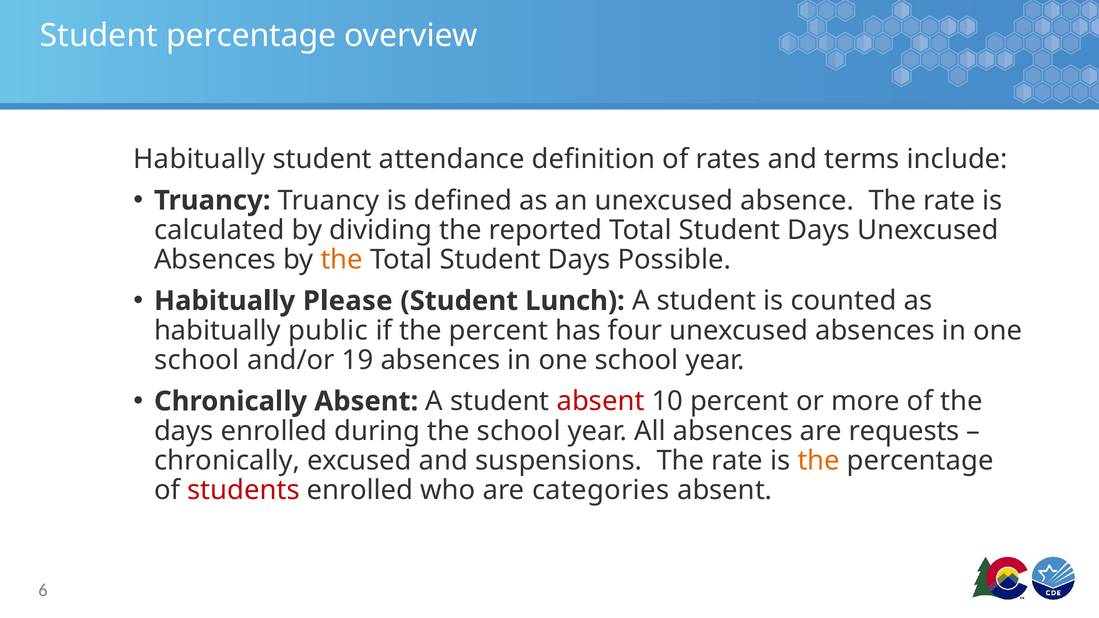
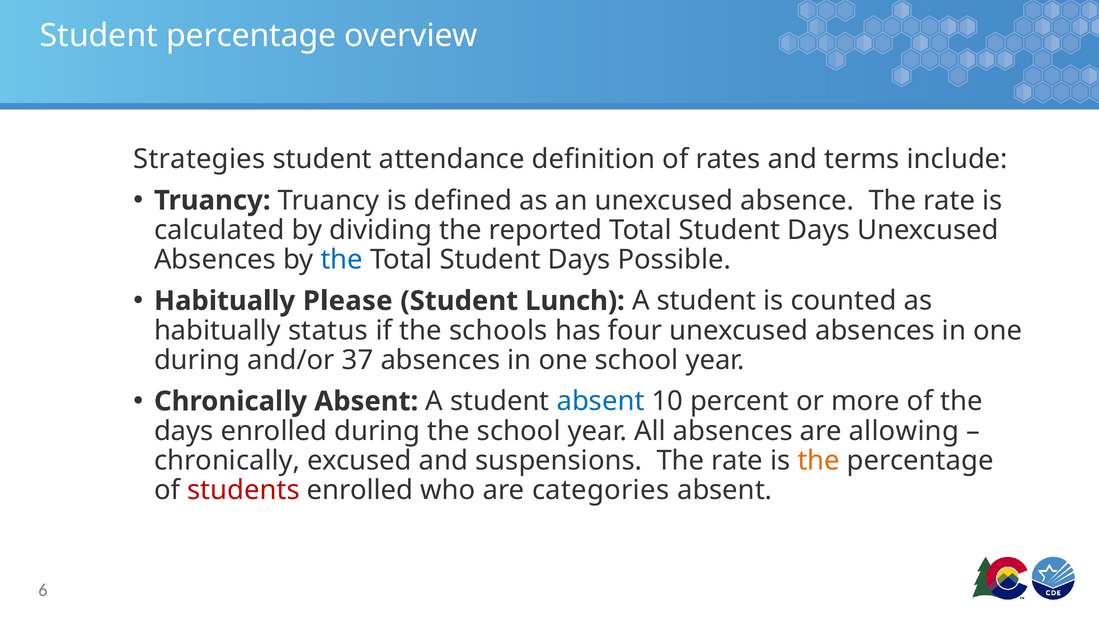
Habitually: Habitually -> Strategies (199, 159)
the colour: orange -> blue (342, 260)
public: public -> status (328, 331)
the percent: percent -> schools (498, 331)
school: school -> during (197, 360)
19: 19 -> 37 (358, 360)
absent colour: red -> blue (601, 401)
requests: requests -> allowing (904, 431)
